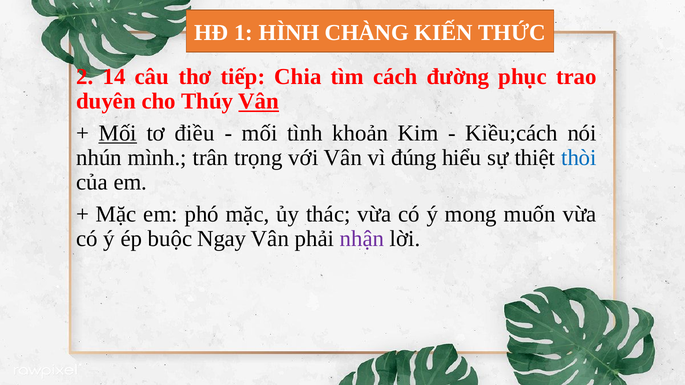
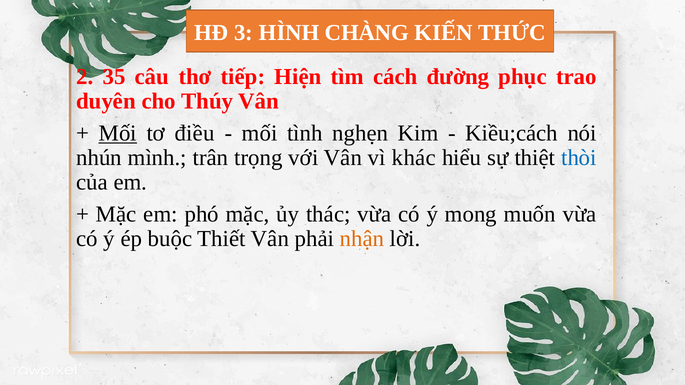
1: 1 -> 3 (244, 33)
14: 14 -> 35 (114, 77)
Chia: Chia -> Hiện (298, 77)
Vân underline: present -> none (259, 101)
khoản: khoản -> nghẹn (360, 133)
đúng: đúng -> khác (414, 158)
Ngay: Ngay -> Thiết (222, 239)
nhận colour: purple -> orange (362, 239)
